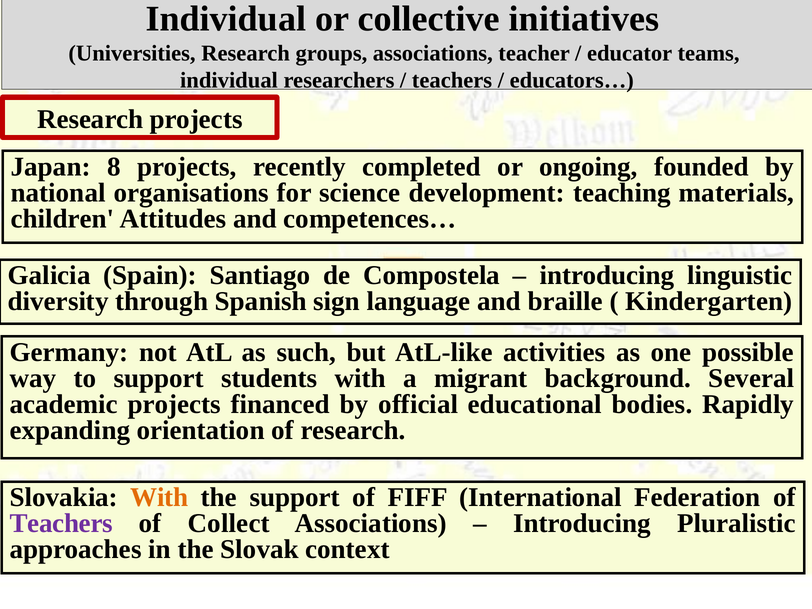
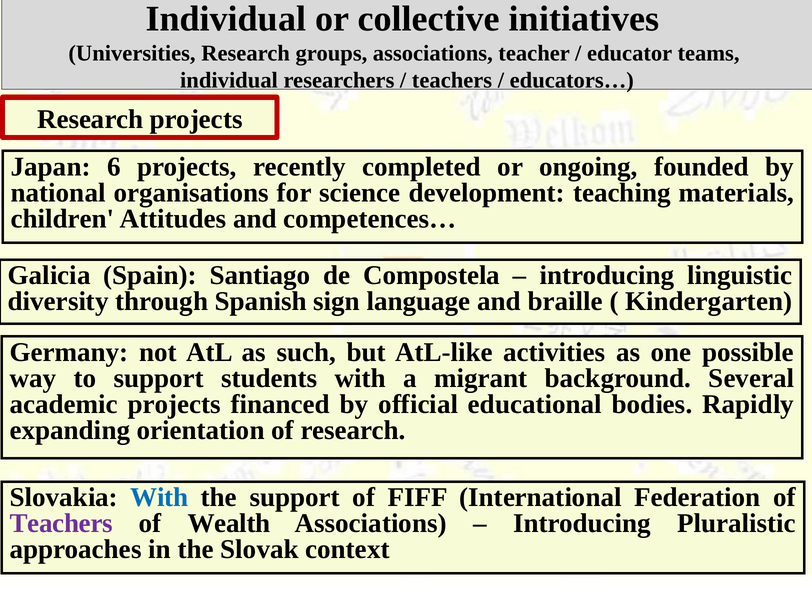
8: 8 -> 6 (114, 167)
With colour: orange -> blue (159, 497)
Collect: Collect -> Wealth (229, 523)
